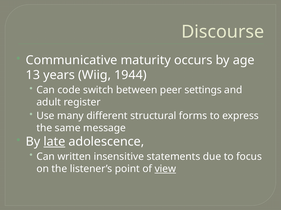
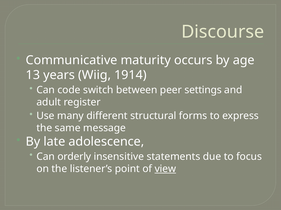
1944: 1944 -> 1914 (130, 75)
late underline: present -> none (54, 142)
written: written -> orderly (74, 157)
